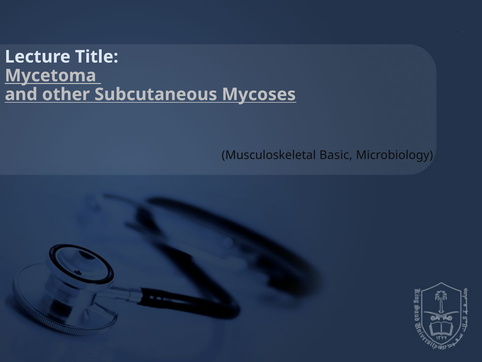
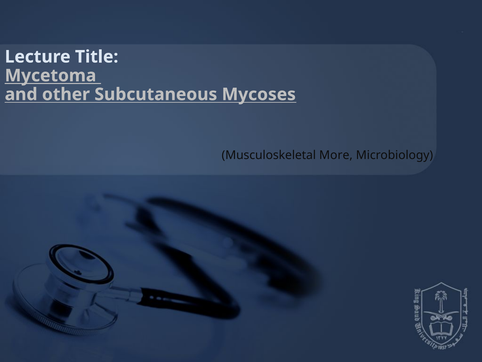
Basic: Basic -> More (336, 155)
